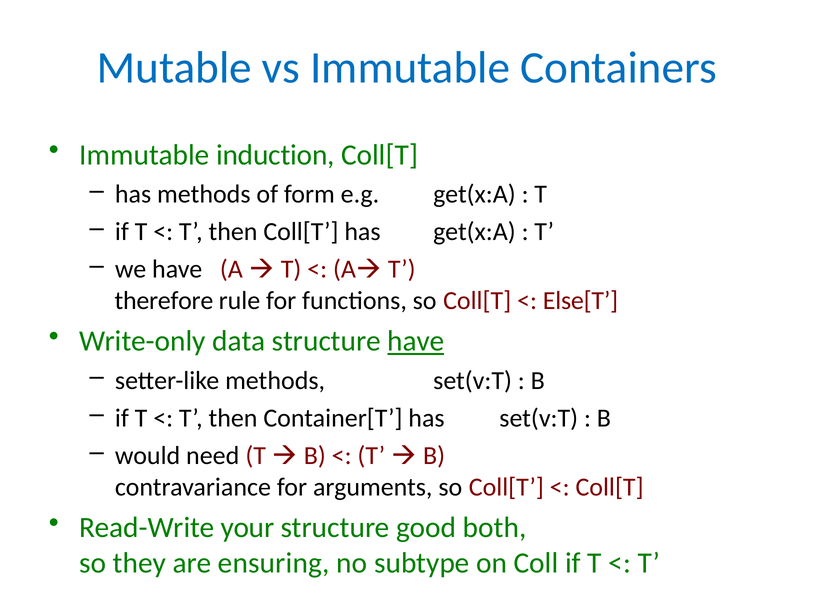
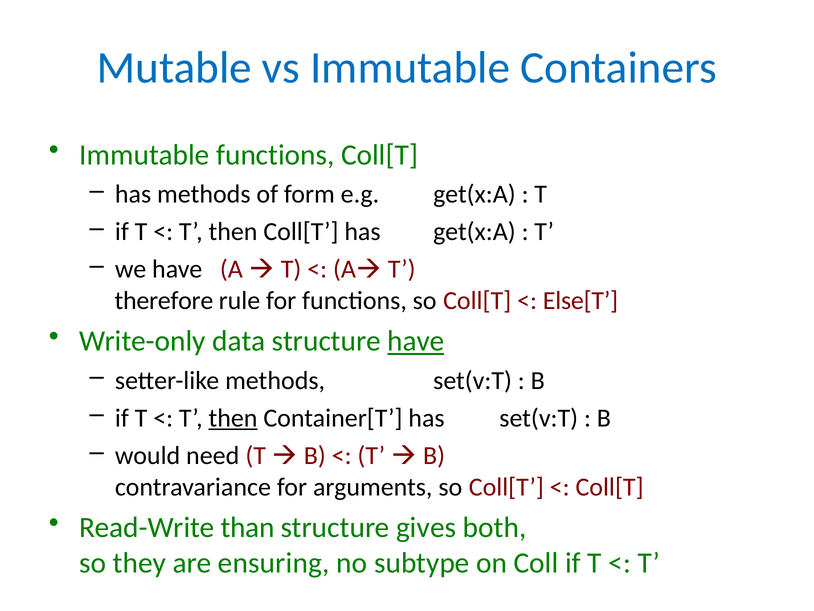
Immutable induction: induction -> functions (275, 155)
then underline: none -> present (233, 418)
your: your -> than (248, 527)
good: good -> gives (426, 527)
